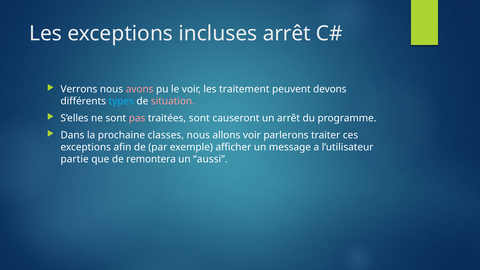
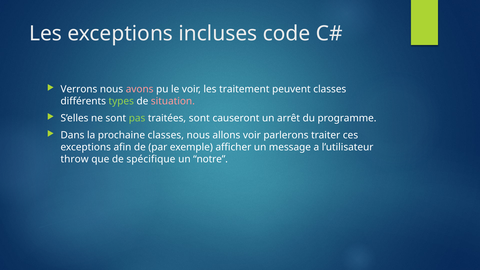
incluses arrêt: arrêt -> code (287, 34)
peuvent devons: devons -> classes (330, 89)
types colour: light blue -> light green (121, 101)
pas colour: pink -> light green (137, 118)
partie: partie -> throw (75, 159)
remontera: remontera -> spécifique (151, 159)
aussi: aussi -> notre (211, 159)
